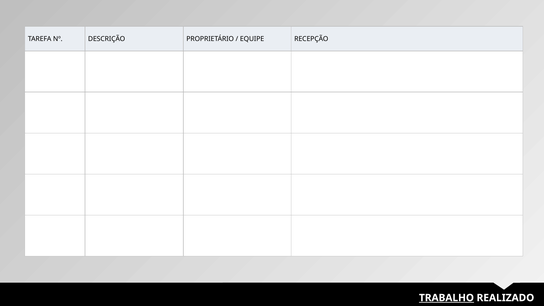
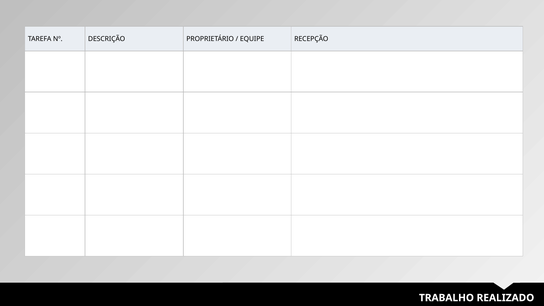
TRABALHO underline: present -> none (446, 298)
